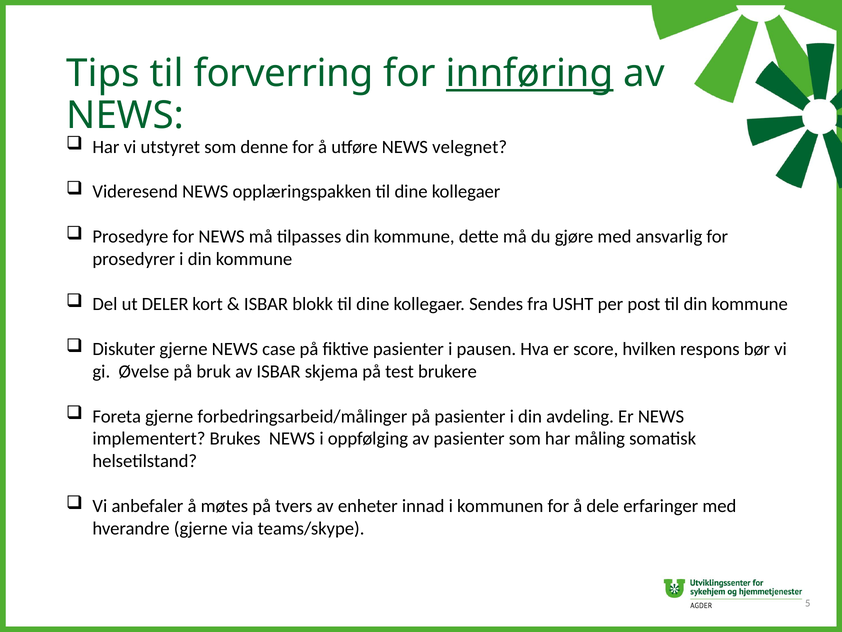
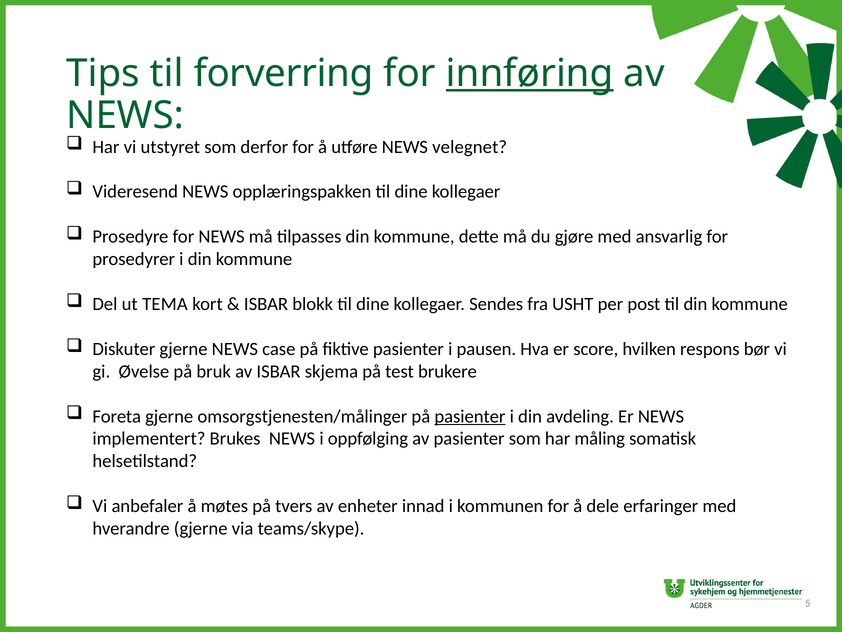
denne: denne -> derfor (264, 147)
DELER: DELER -> TEMA (165, 304)
forbedringsarbeid/målinger: forbedringsarbeid/målinger -> omsorgstjenesten/målinger (302, 416)
pasienter underline: none -> present (470, 416)
